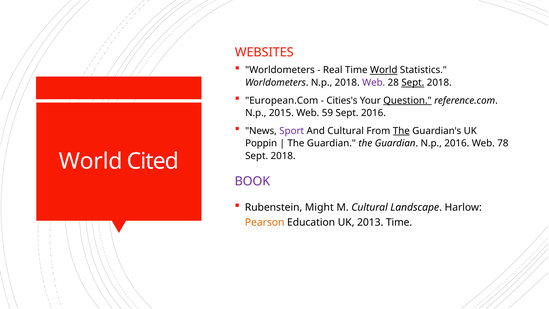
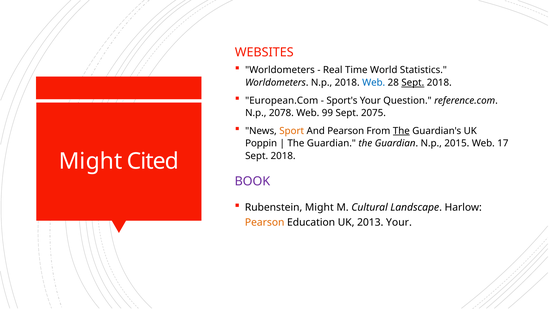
World underline: present -> none (384, 70)
Web colour: purple -> blue (374, 83)
Cities's: Cities's -> Sport's (342, 100)
Question underline: present -> none (407, 100)
2015: 2015 -> 2078 (281, 113)
59: 59 -> 99 (327, 113)
Sept 2016: 2016 -> 2075 (373, 113)
Sport colour: purple -> orange (292, 131)
And Cultural: Cultural -> Pearson (346, 131)
N.p 2016: 2016 -> 2015 (457, 143)
78: 78 -> 17 (503, 143)
World: World -> Might (91, 161)
2013 Time: Time -> Your (399, 222)
